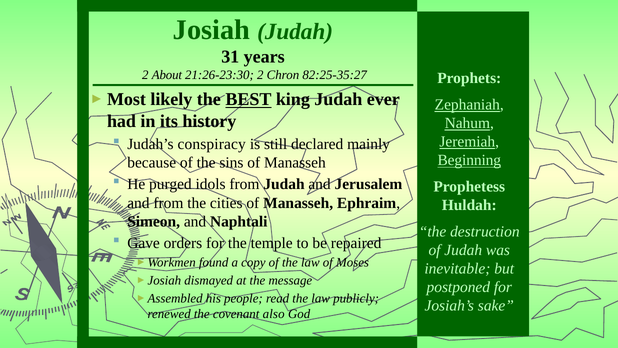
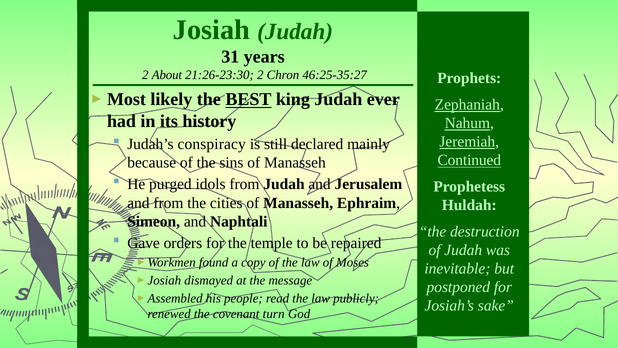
82:25-35:27: 82:25-35:27 -> 46:25-35:27 (335, 75)
Beginning: Beginning -> Continued (469, 160)
also: also -> turn (274, 314)
